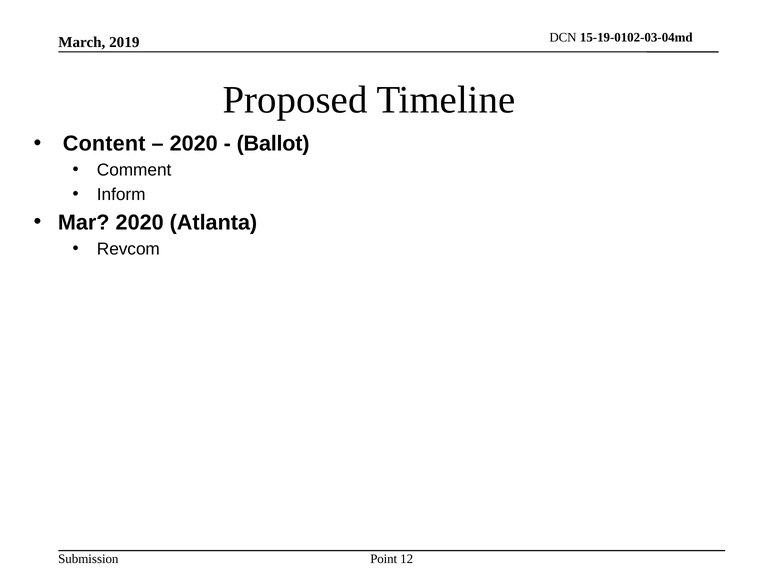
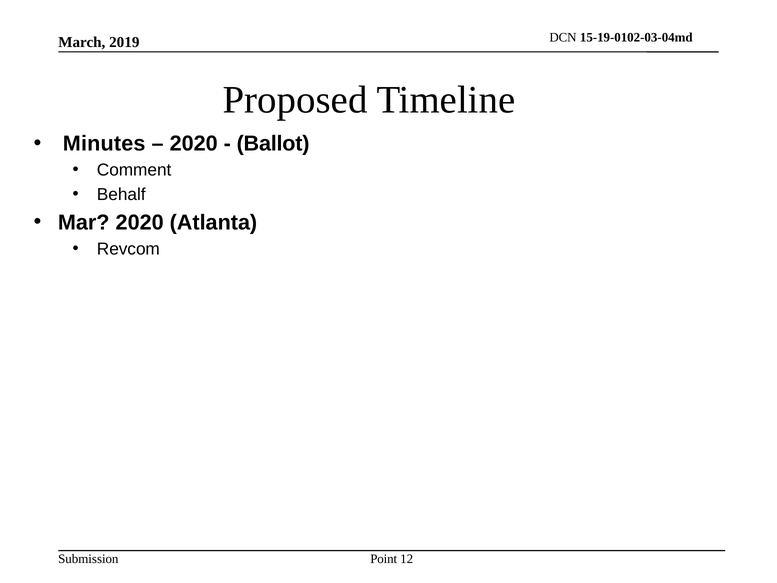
Content: Content -> Minutes (104, 144)
Inform: Inform -> Behalf (121, 194)
